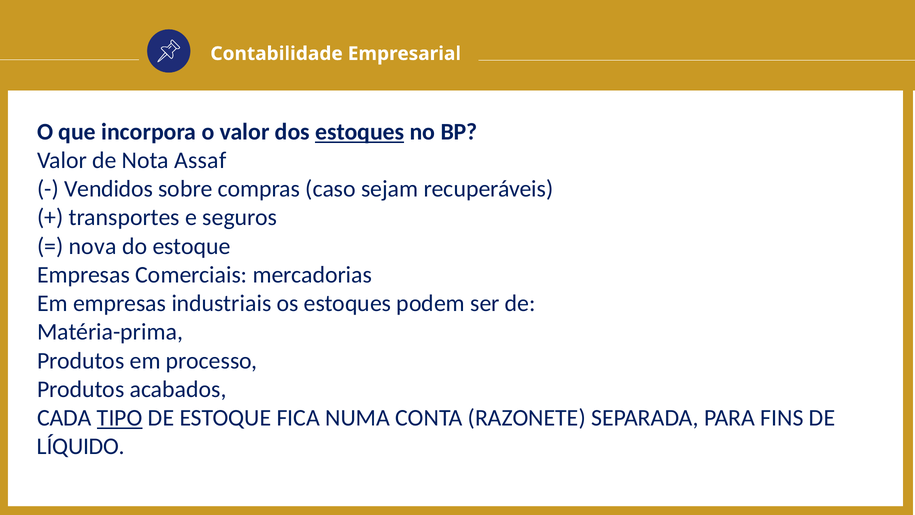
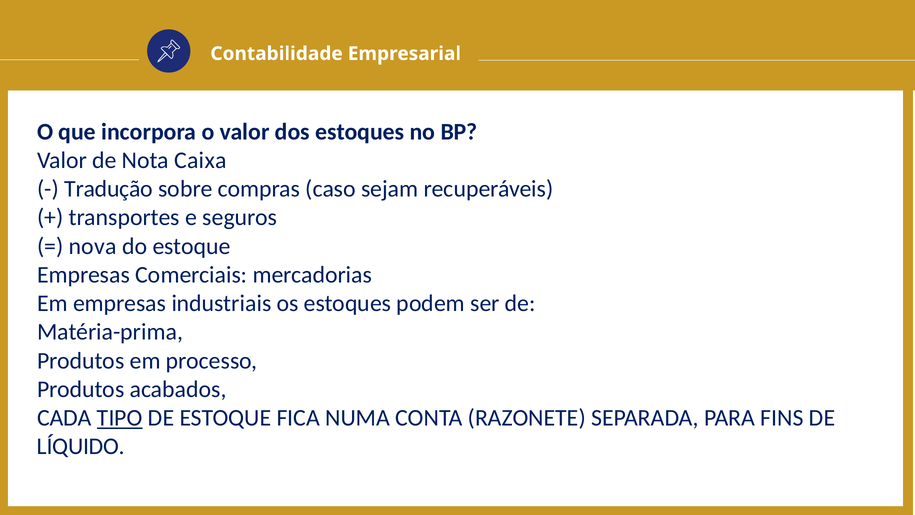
estoques underline: present -> none (360, 132)
Assaf: Assaf -> Caixa (200, 160)
Vendidos: Vendidos -> Tradução (109, 189)
